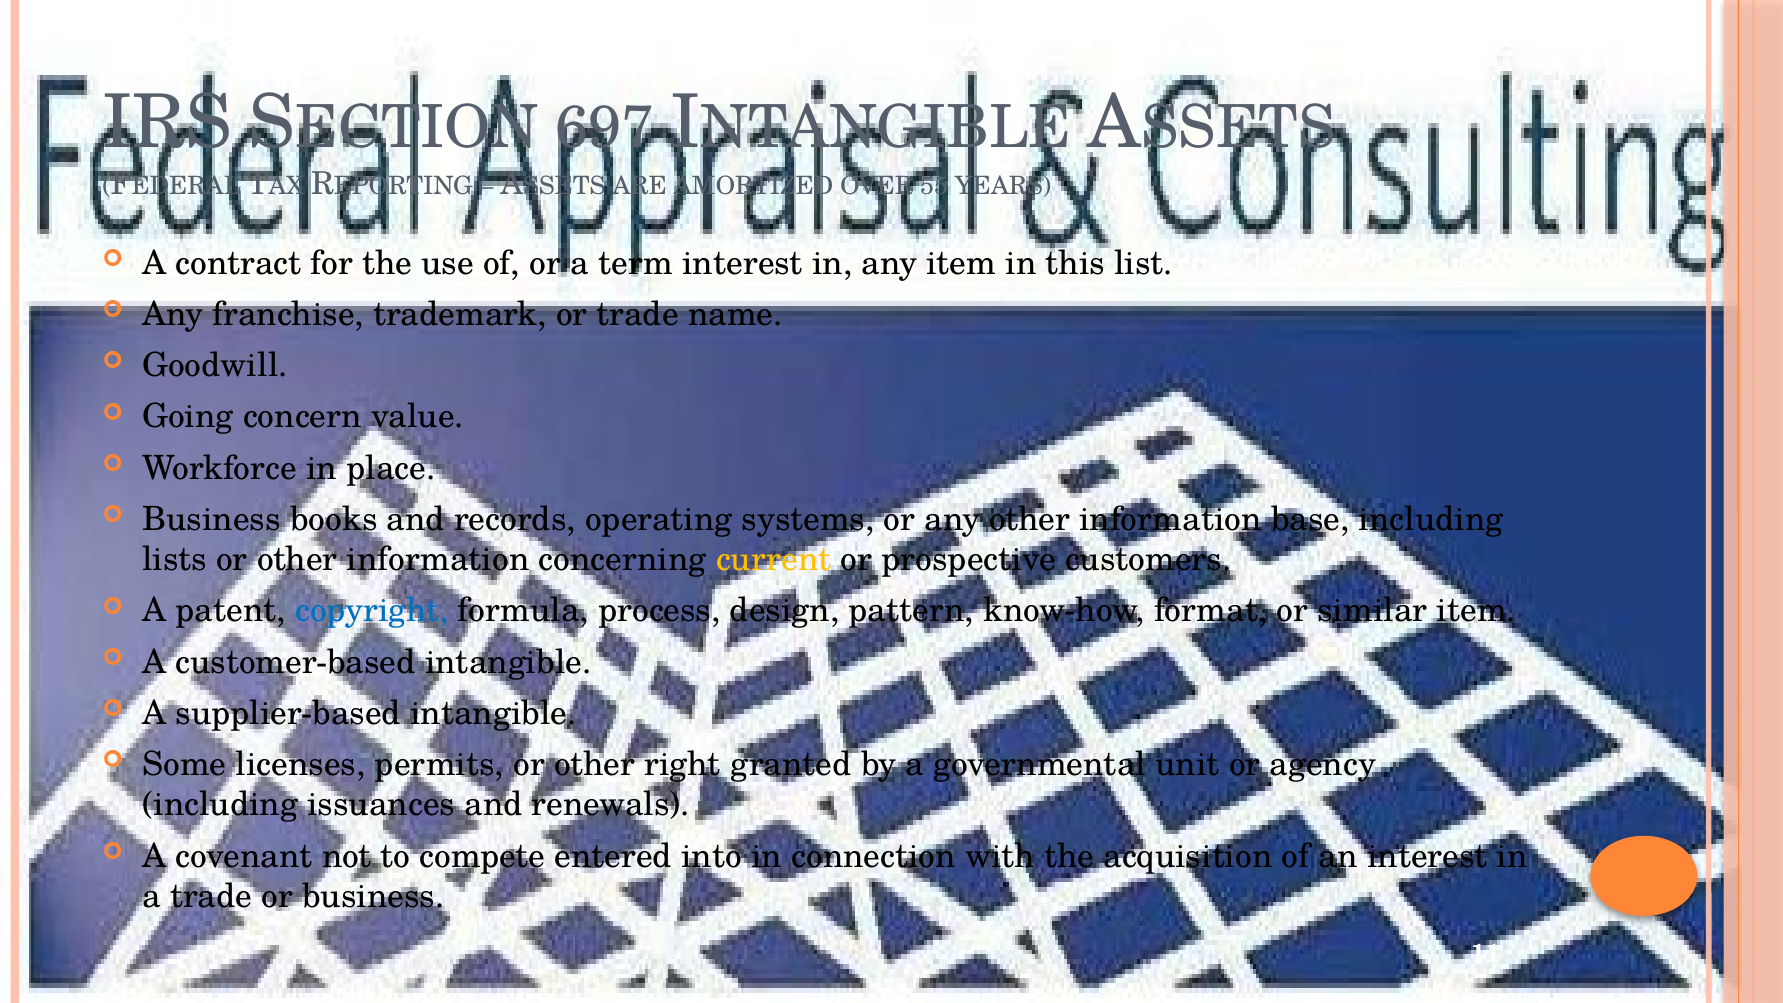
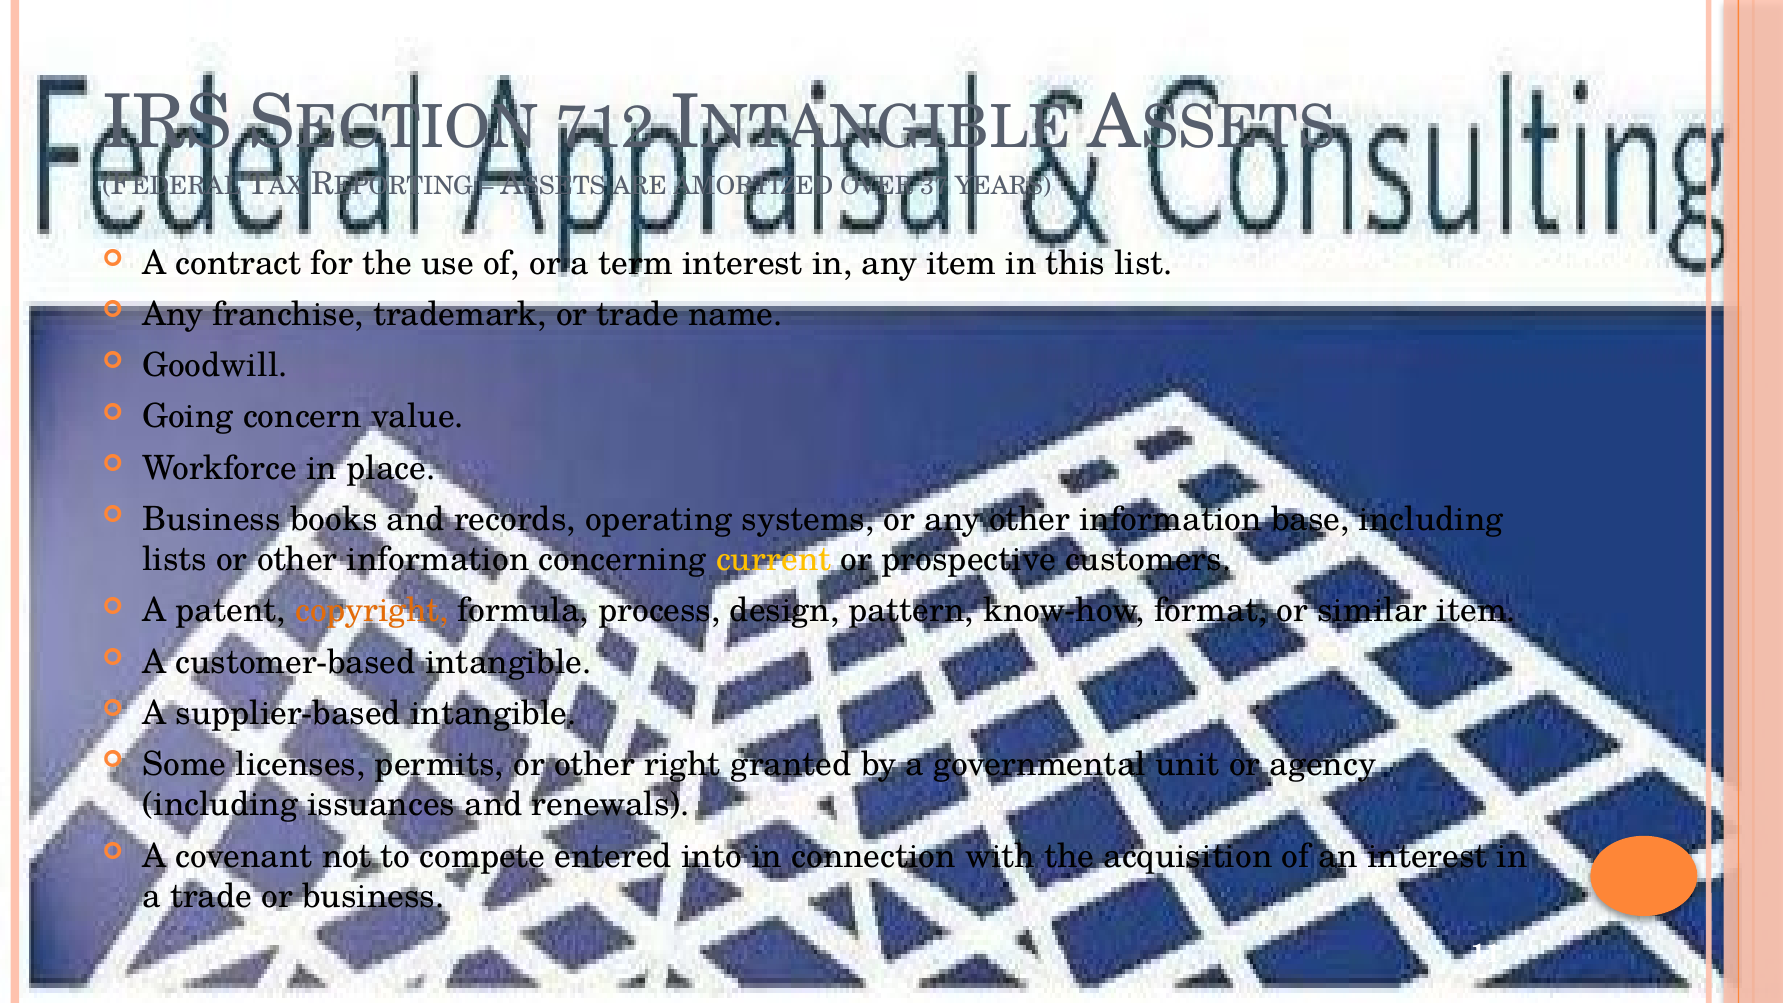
697: 697 -> 712 (605, 128)
55: 55 -> 37 (934, 186)
copyright colour: blue -> orange (372, 611)
